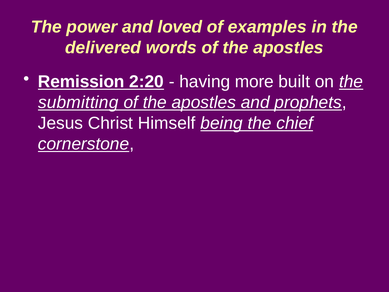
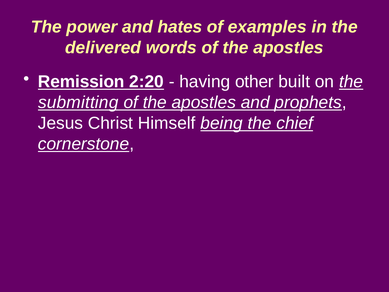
loved: loved -> hates (180, 27)
more: more -> other (254, 82)
